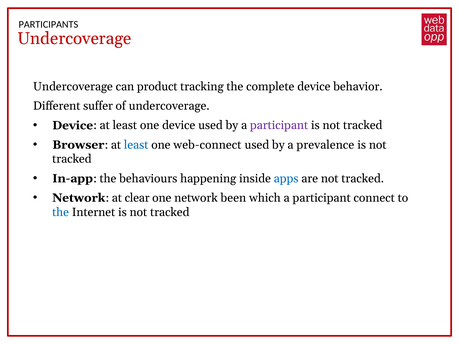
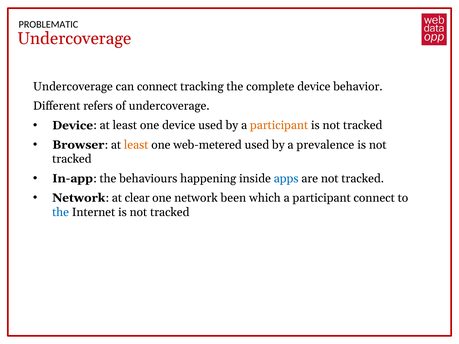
PARTICIPANTS: PARTICIPANTS -> PROBLEMATIC (48, 25)
can product: product -> connect (157, 87)
suffer: suffer -> refers (98, 106)
participant colour: purple -> orange (279, 125)
least colour: blue -> orange (136, 145)
web-connect: web-connect -> web-metered (208, 145)
